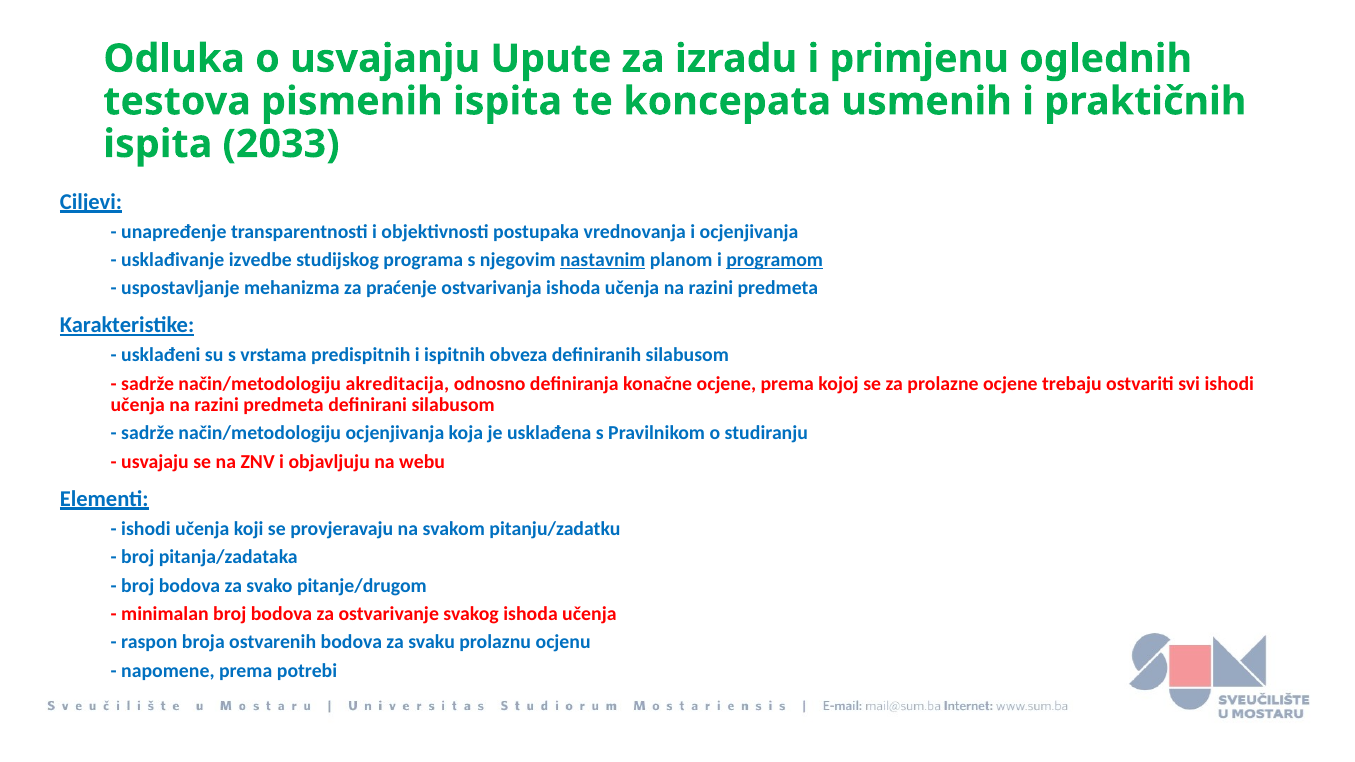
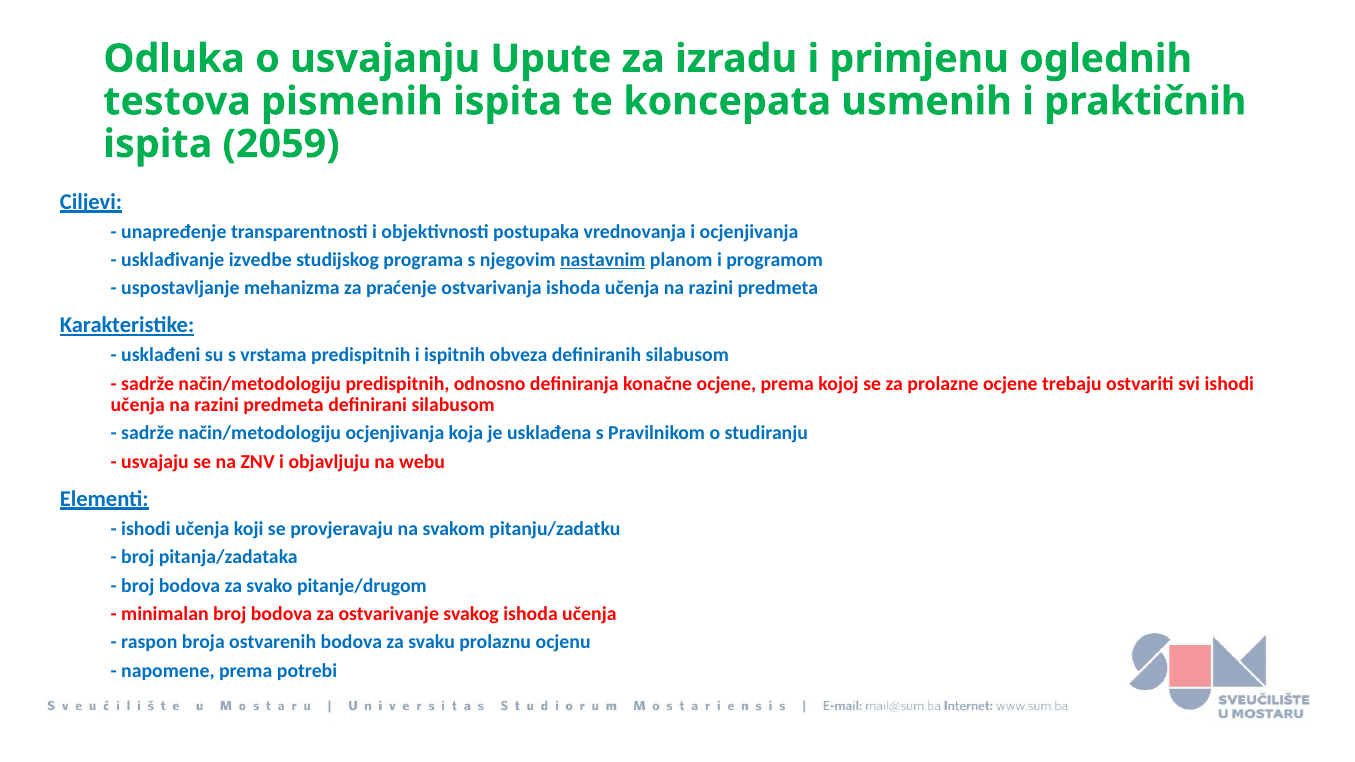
2033: 2033 -> 2059 (281, 144)
programom underline: present -> none (775, 260)
način/metodologiju akreditacija: akreditacija -> predispitnih (397, 384)
